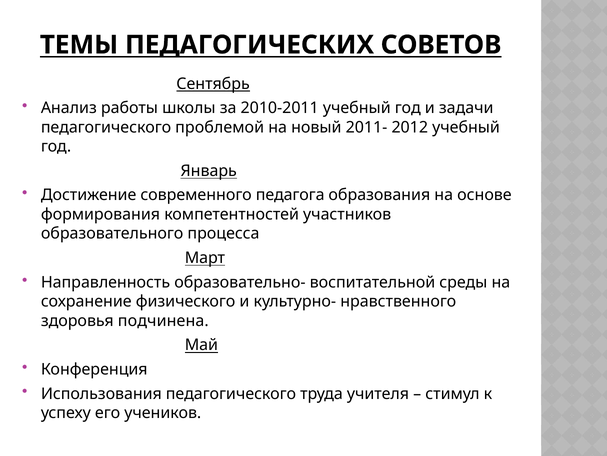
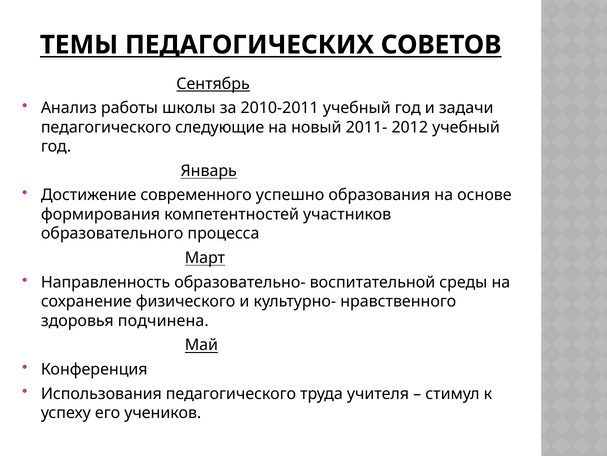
проблемой: проблемой -> следующие (220, 127)
педагога: педагога -> успешно (290, 195)
